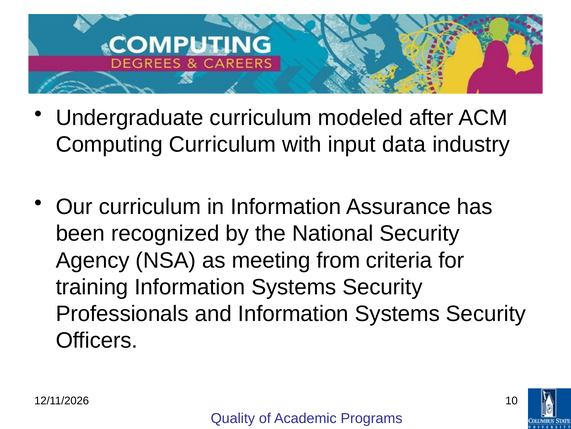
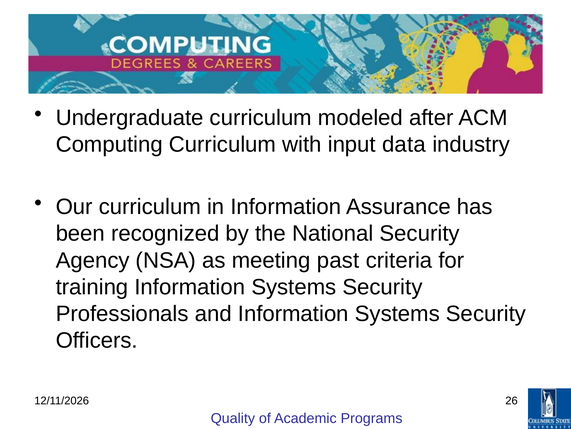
from: from -> past (338, 260)
10: 10 -> 26 (512, 400)
